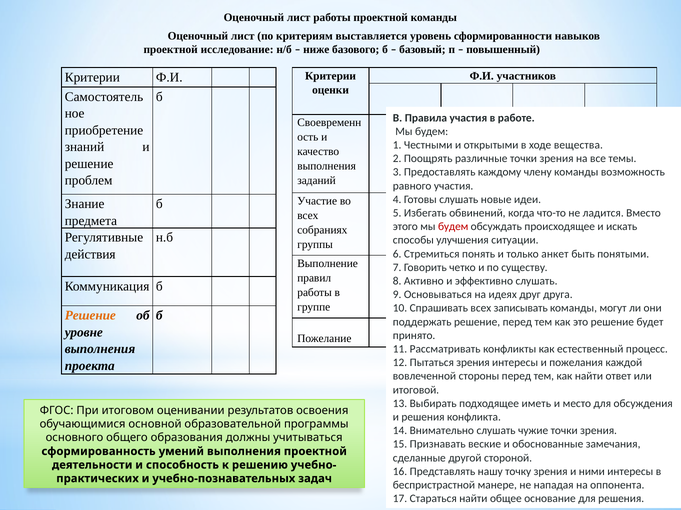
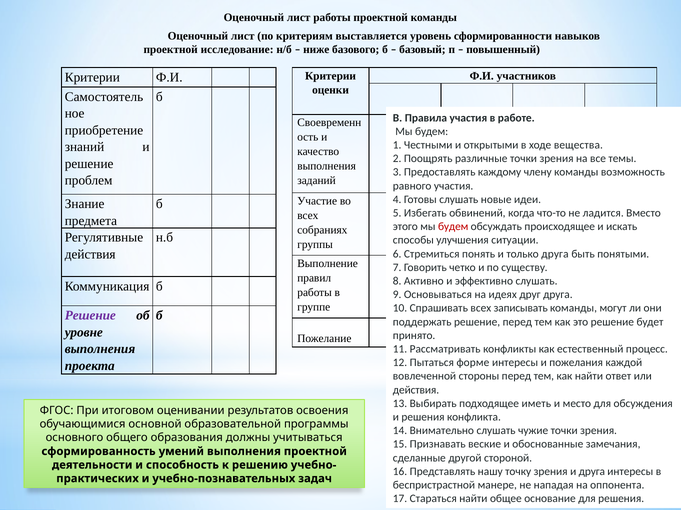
только анкет: анкет -> друга (555, 254)
Решение colour: orange -> purple (90, 316)
Пытаться зрения: зрения -> форме (473, 363)
итоговой: итоговой -> действия (416, 390)
и ними: ними -> друга (592, 472)
